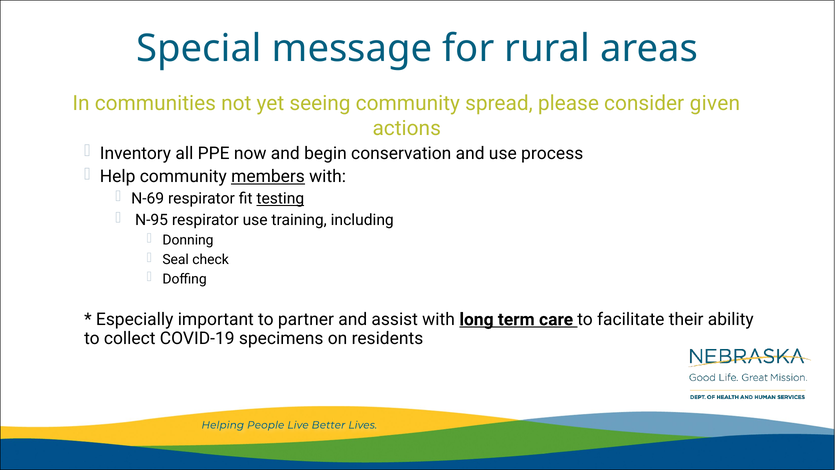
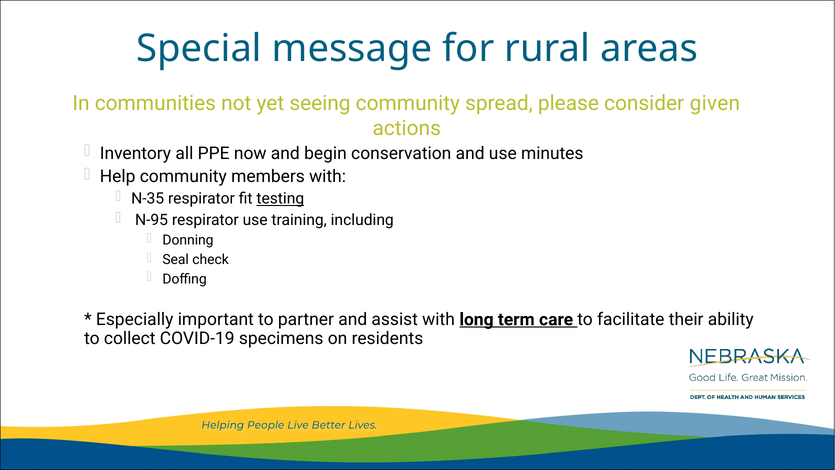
process: process -> minutes (552, 153)
members underline: present -> none (268, 176)
N-69: N-69 -> N-35 (148, 198)
